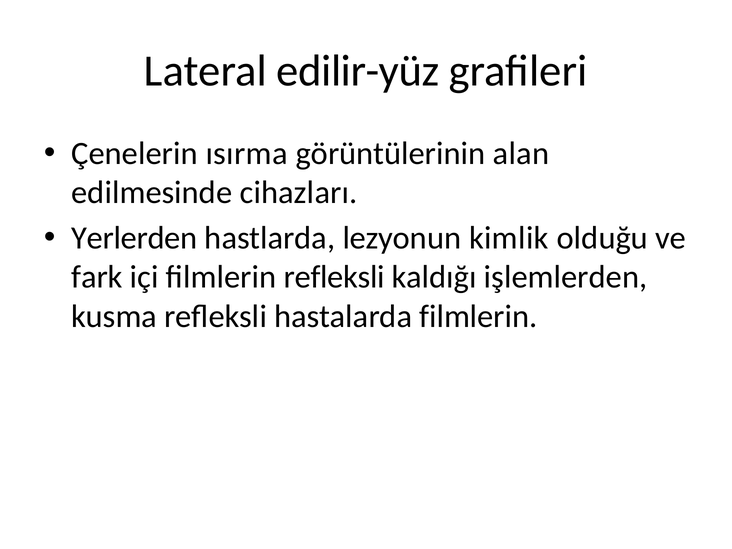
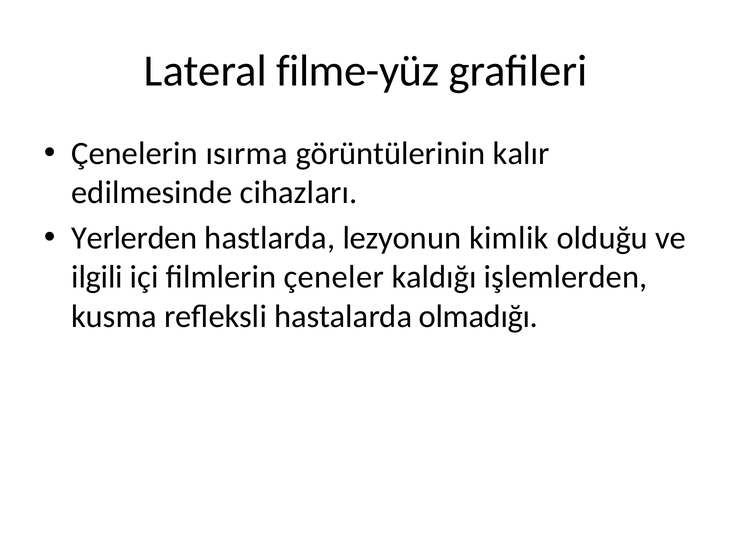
edilir-yüz: edilir-yüz -> filme-yüz (358, 71)
alan: alan -> kalır (521, 154)
fark: fark -> ilgili (97, 277)
filmlerin refleksli: refleksli -> çeneler (334, 277)
hastalarda filmlerin: filmlerin -> olmadığı (478, 316)
